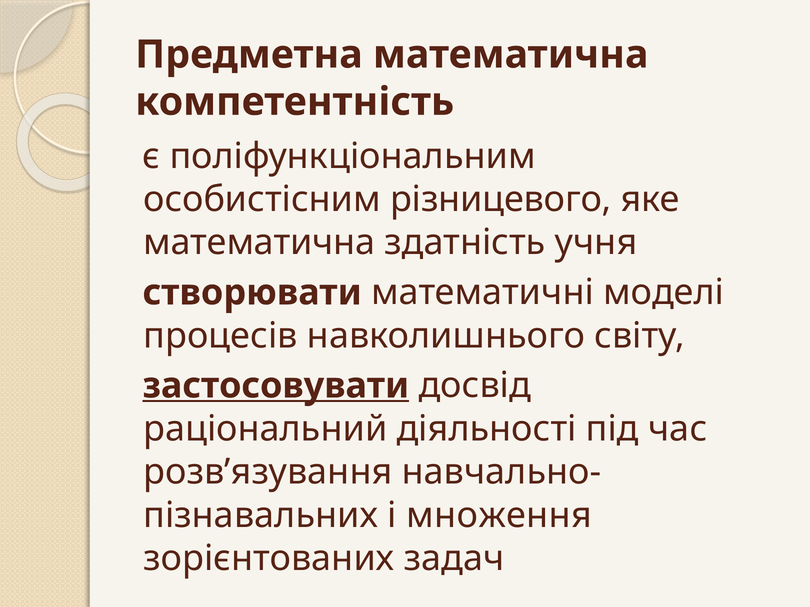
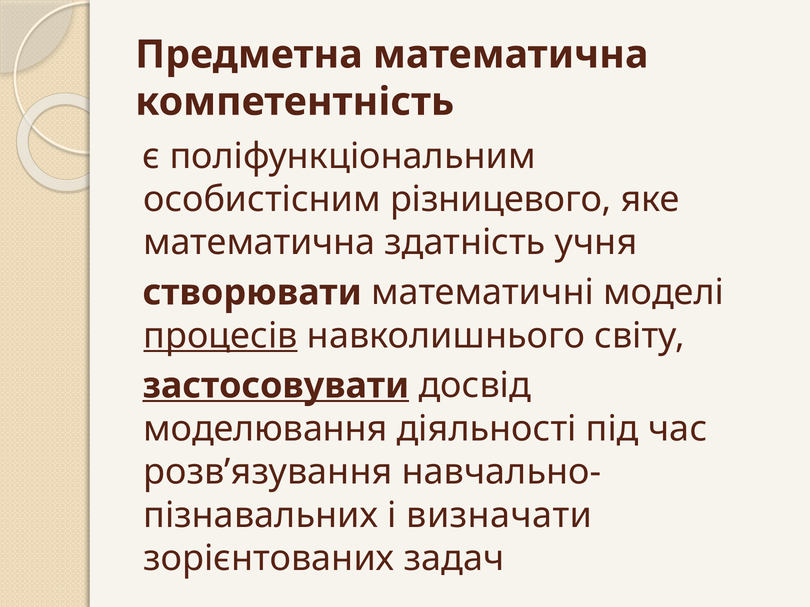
процесів underline: none -> present (220, 336)
раціональний: раціональний -> моделювання (265, 429)
множення: множення -> визначати (499, 516)
